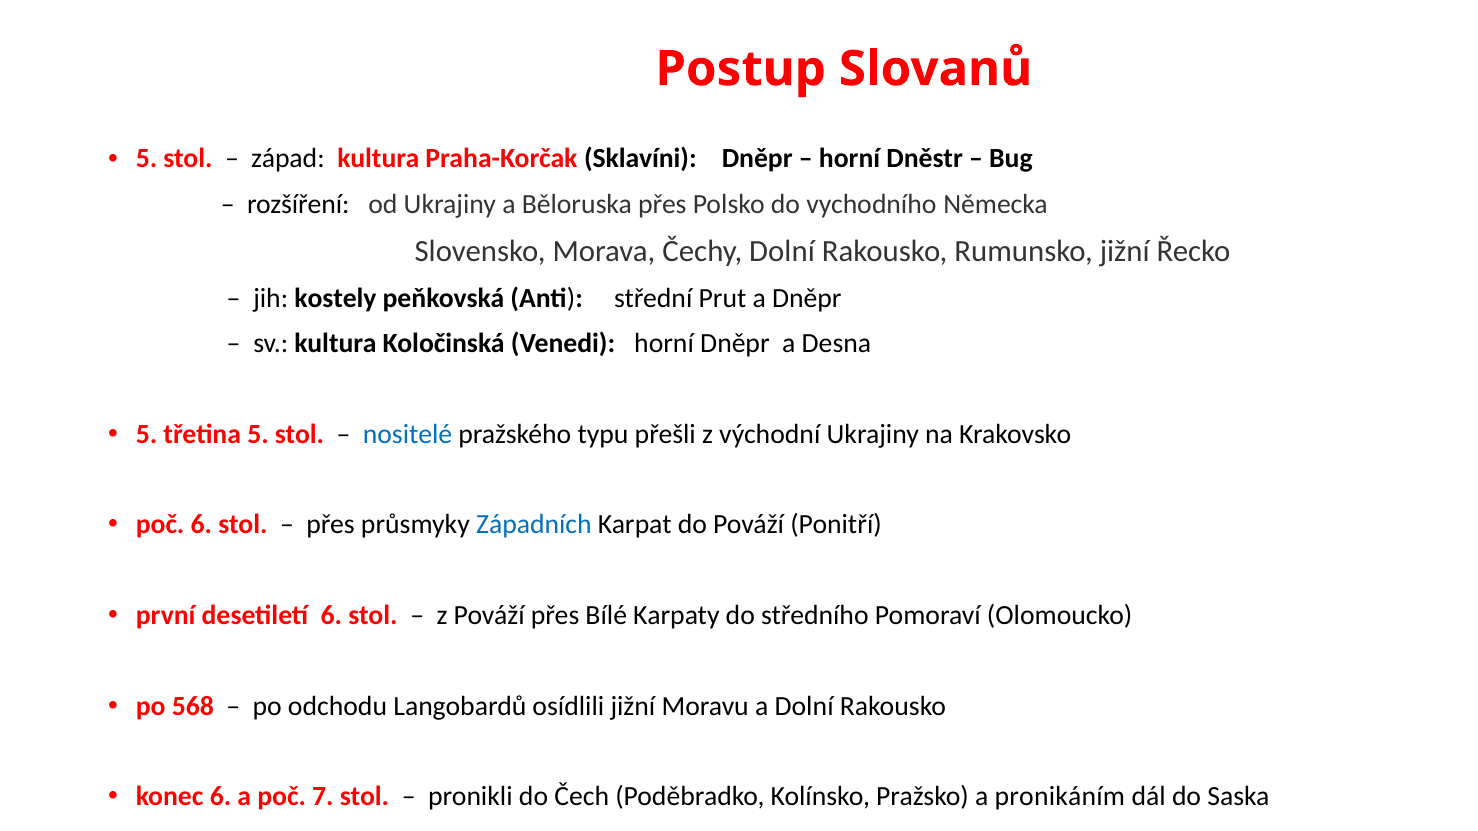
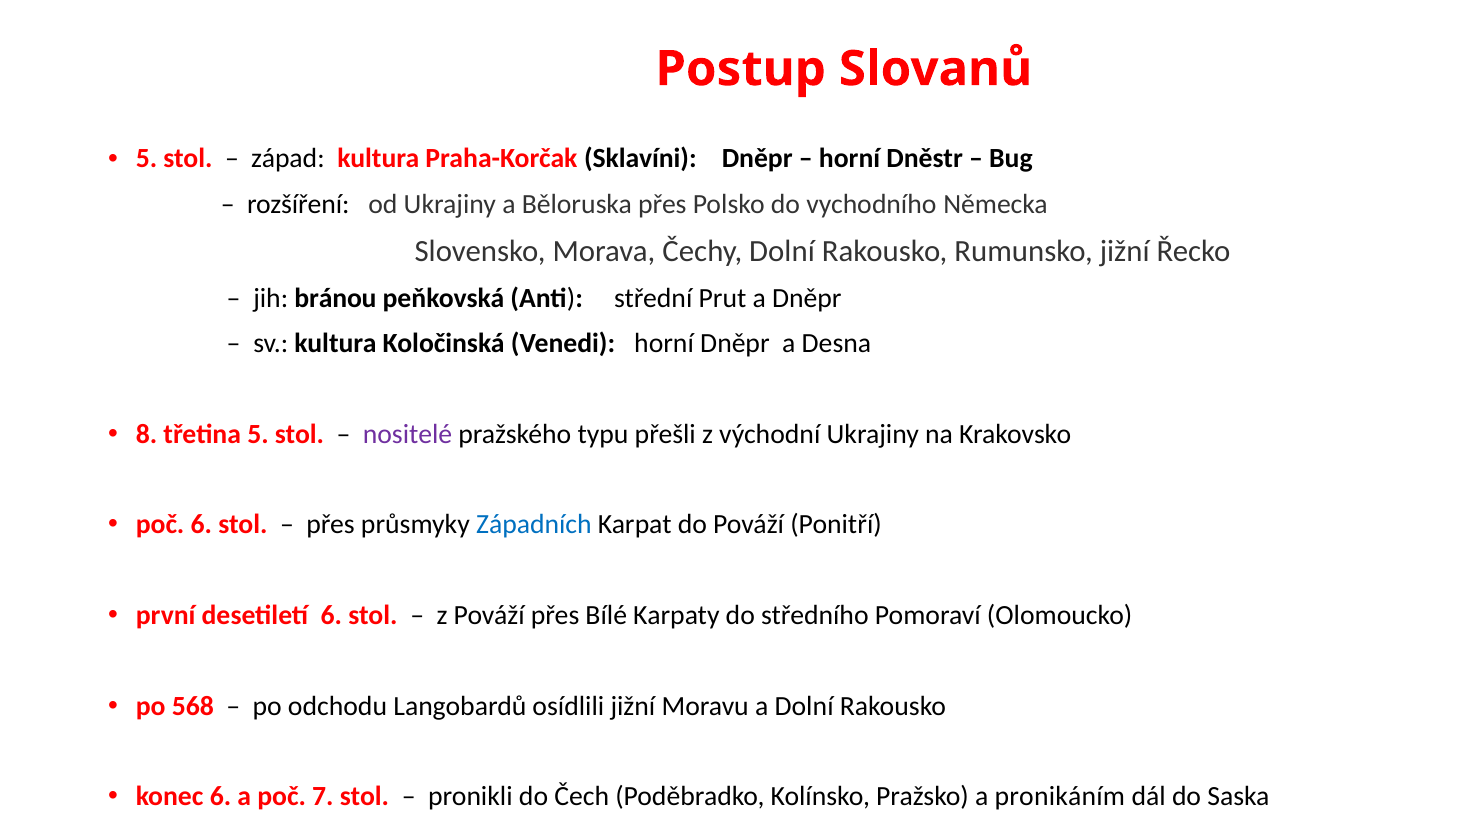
kostely: kostely -> bránou (336, 298)
5: 5 -> 8 (147, 434)
nositelé colour: blue -> purple (408, 434)
